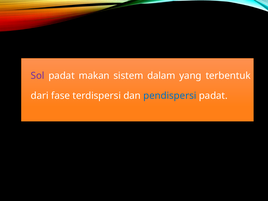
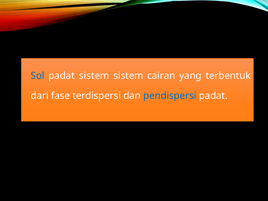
Sol colour: purple -> blue (38, 76)
padat makan: makan -> sistem (94, 76)
dalam: dalam -> cairan (161, 76)
